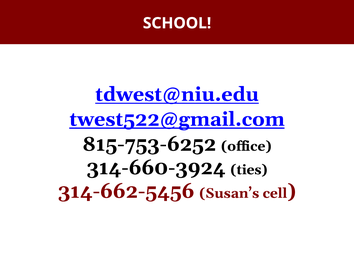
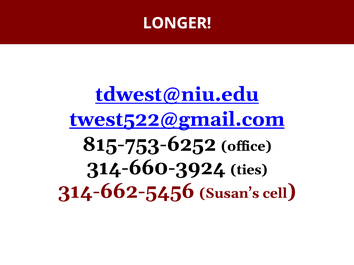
SCHOOL: SCHOOL -> LONGER (177, 23)
